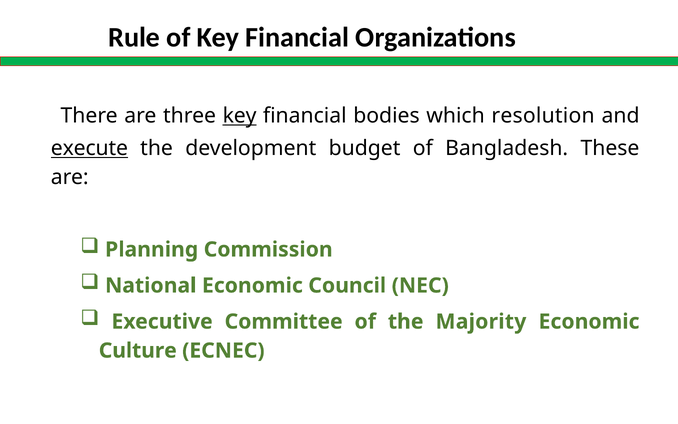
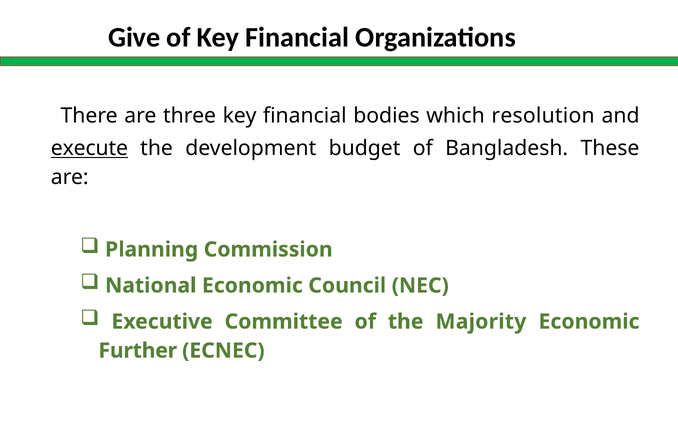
Rule: Rule -> Give (134, 37)
key underline: present -> none (240, 116)
Culture: Culture -> Further (138, 350)
